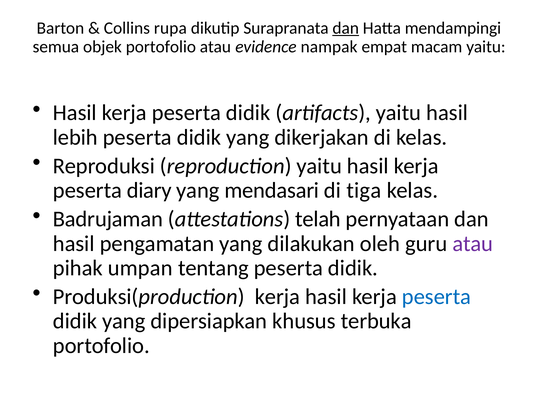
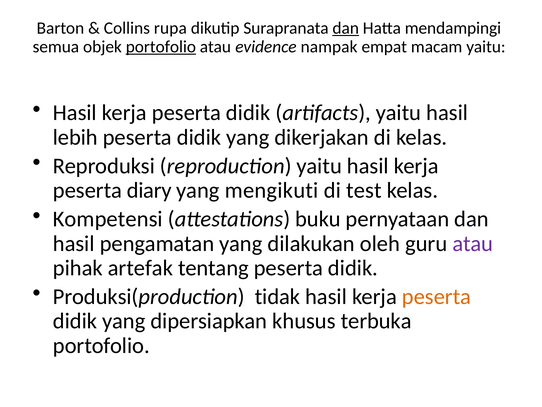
portofolio underline: none -> present (161, 47)
mendasari: mendasari -> mengikuti (272, 190)
tiga: tiga -> test (364, 190)
Badrujaman: Badrujaman -> Kompetensi (108, 219)
telah: telah -> buku (318, 219)
umpan: umpan -> artefak (140, 268)
Produksi(production kerja: kerja -> tidak (277, 296)
peserta colour: blue -> orange (436, 296)
